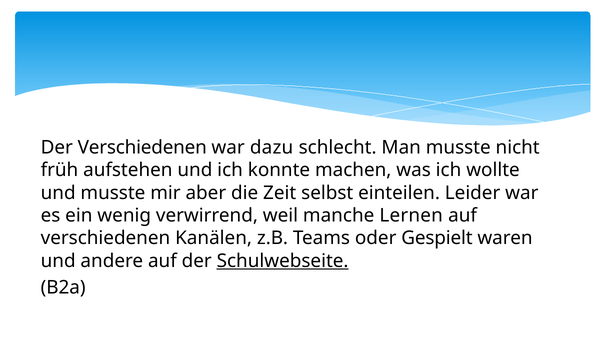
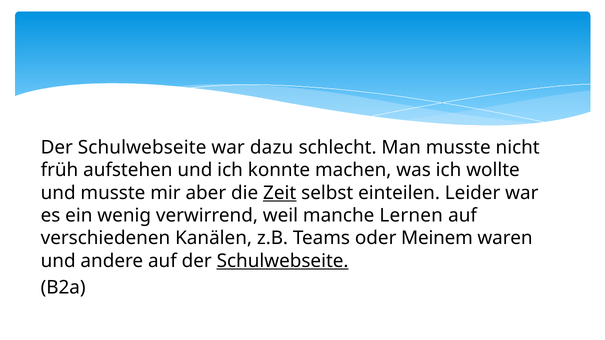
Verschiedenen: Verschiedenen -> Schulwebseite (142, 148)
Zeit underline: none -> present (280, 193)
Gespielt: Gespielt -> Meinem (437, 238)
